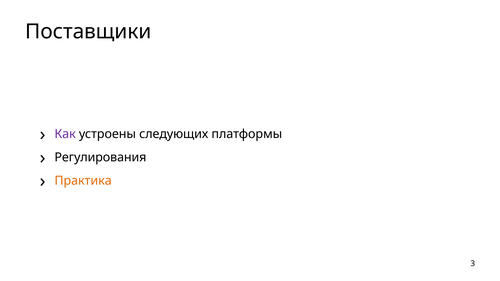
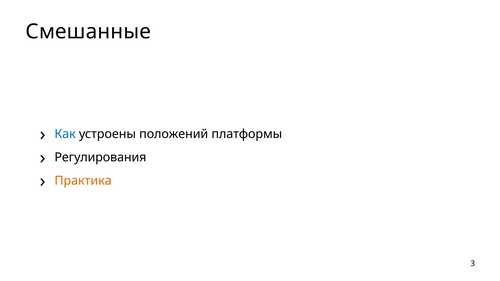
Поставщики: Поставщики -> Смешанные (88, 32)
Как colour: purple -> blue (65, 134)
следующих: следующих -> положений (174, 134)
